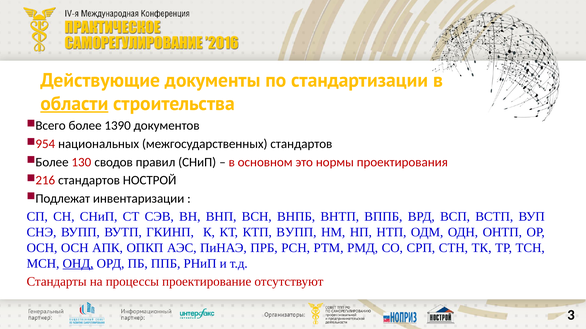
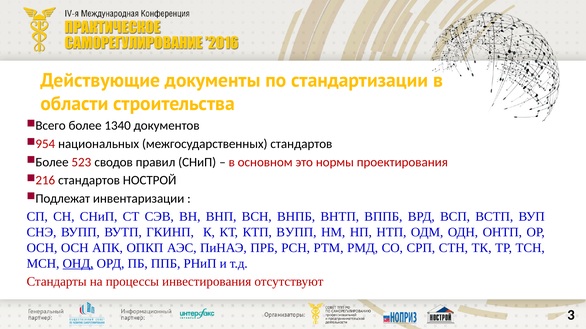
области underline: present -> none (74, 104)
1390: 1390 -> 1340 (118, 126)
130: 130 -> 523 (81, 162)
проектирование: проектирование -> инвестирования (207, 282)
